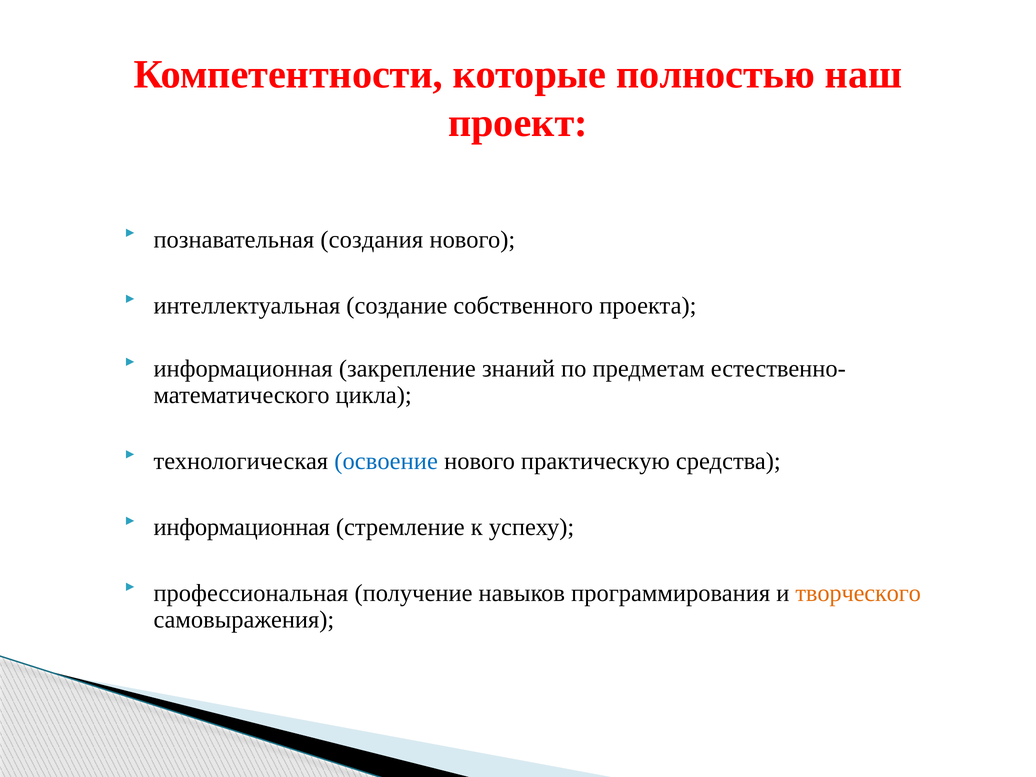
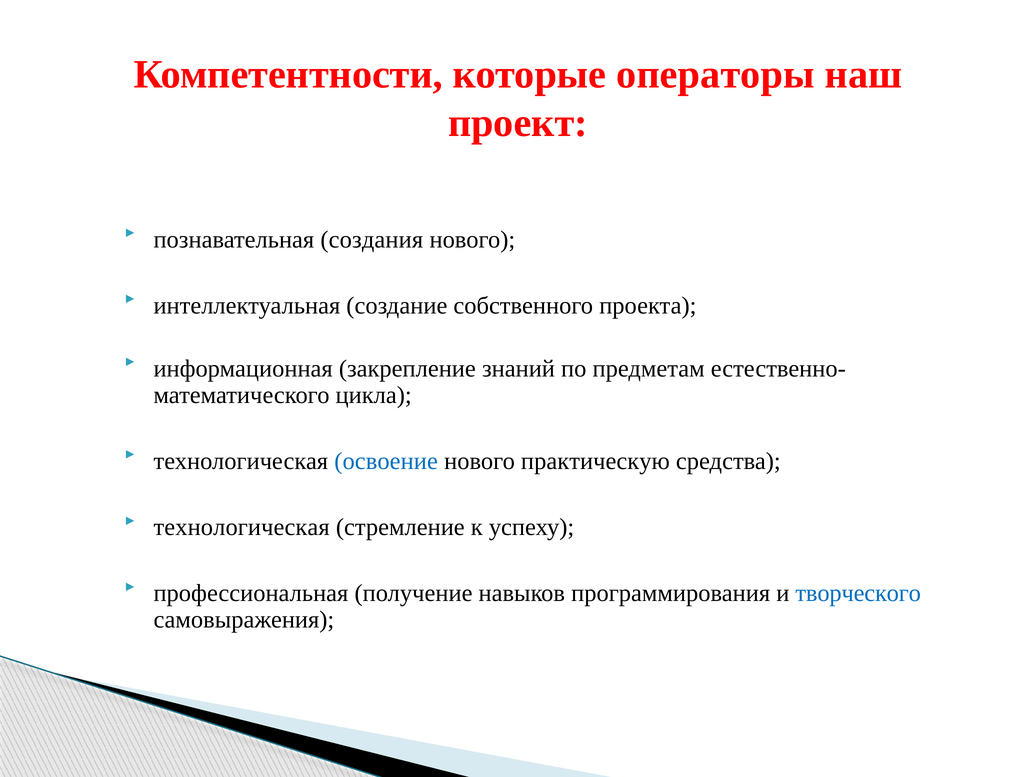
полностью: полностью -> операторы (715, 75)
информационная: информационная -> технологическая (242, 527)
творческого colour: orange -> blue (858, 593)
